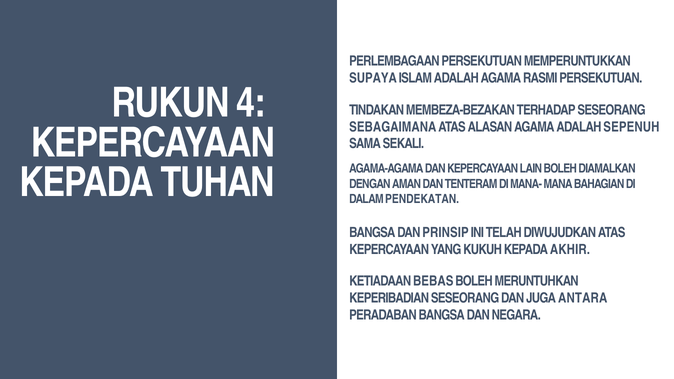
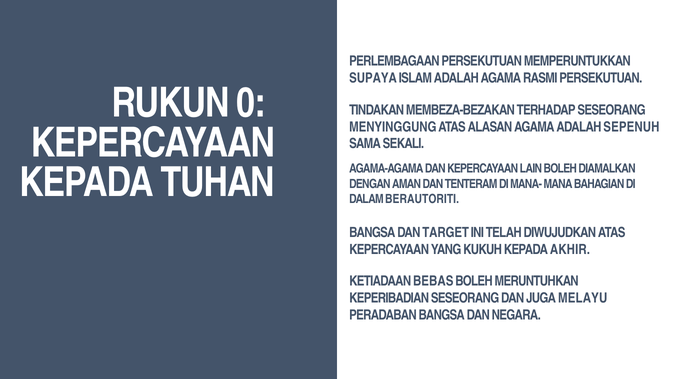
4: 4 -> 0 (251, 103)
SEBAGAIMANA: SEBAGAIMANA -> MENYINGGUNG (393, 127)
PENDEKATAN: PENDEKATAN -> BERAUTORITI (422, 199)
PRINSIP: PRINSIP -> TARGET (446, 233)
ANTARA: ANTARA -> MELAYU (583, 298)
